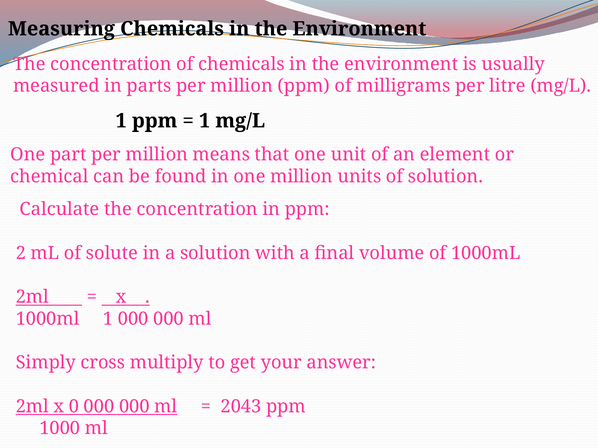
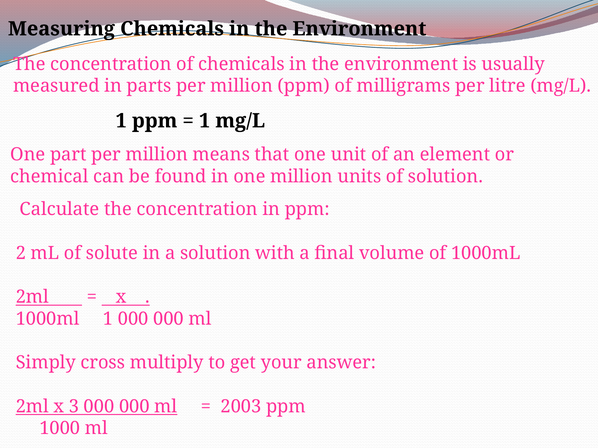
0: 0 -> 3 (74, 407)
2043: 2043 -> 2003 (241, 407)
